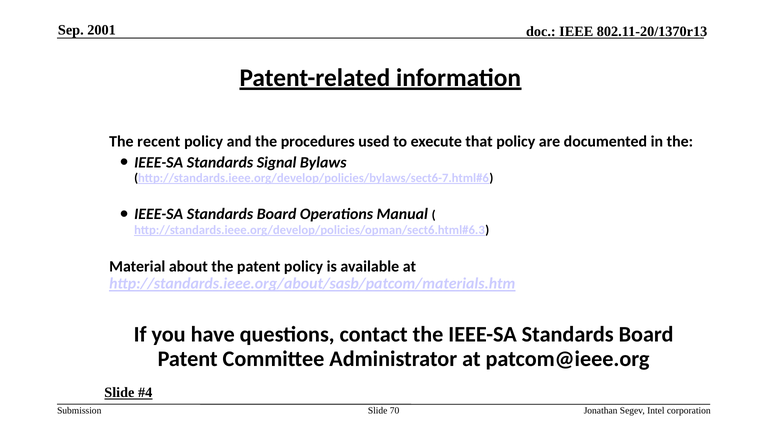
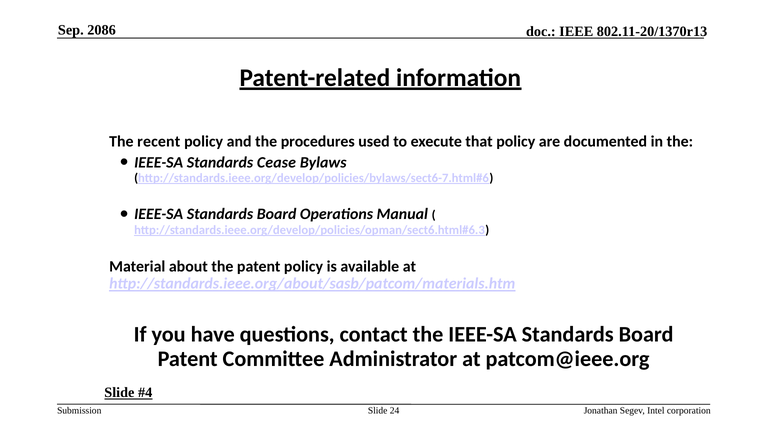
2001: 2001 -> 2086 (102, 30)
Signal: Signal -> Cease (277, 162)
70: 70 -> 24 (395, 411)
